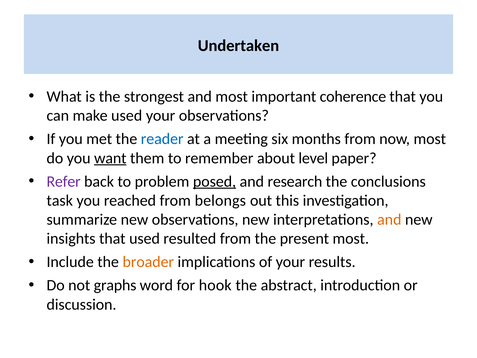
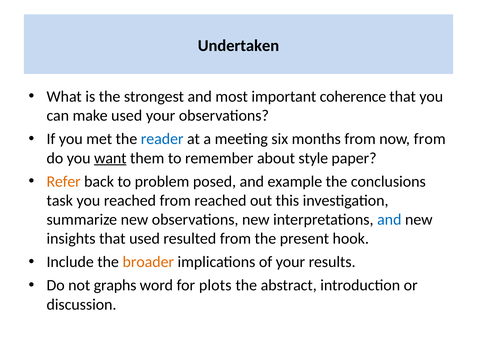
now most: most -> from (430, 139)
level: level -> style (313, 158)
Refer colour: purple -> orange (64, 181)
posed underline: present -> none (215, 181)
research: research -> example (295, 181)
from belongs: belongs -> reached (220, 200)
and colour: orange -> blue (389, 219)
present most: most -> hook (351, 239)
hook: hook -> plots (215, 285)
